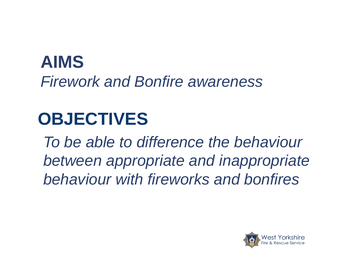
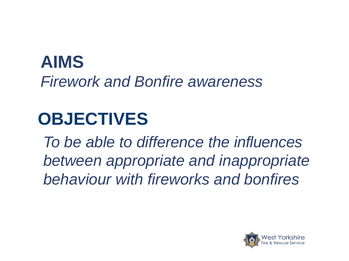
the behaviour: behaviour -> influences (268, 143)
